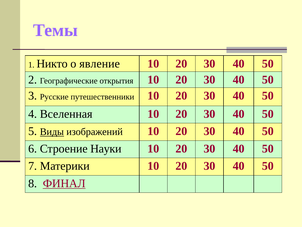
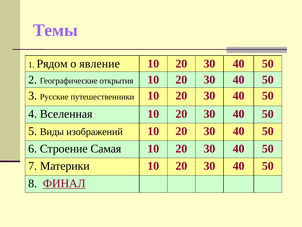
Никто: Никто -> Рядом (52, 63)
Виды underline: present -> none (52, 132)
Науки: Науки -> Самая (106, 148)
